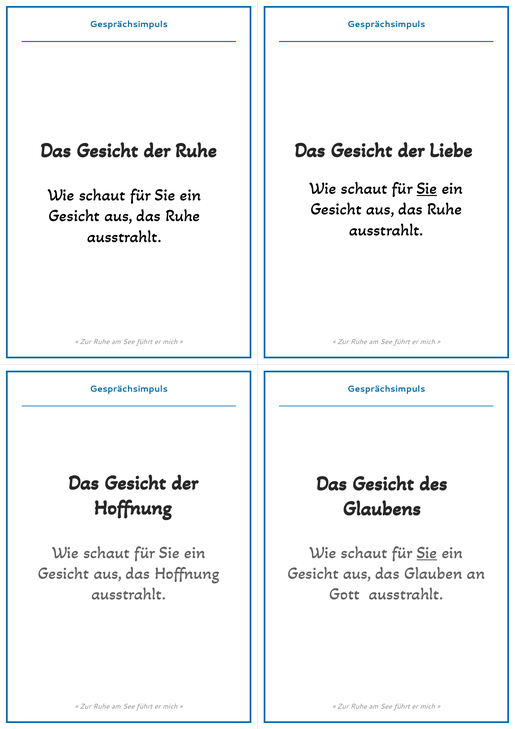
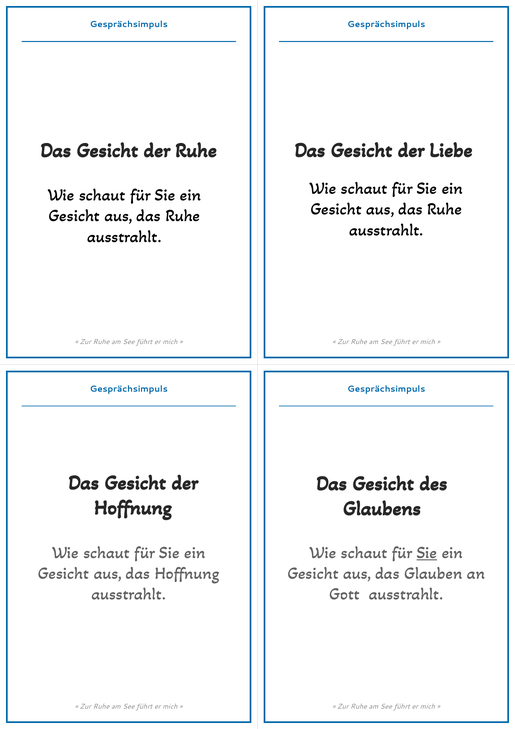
Sie underline: present -> none (427, 188)
